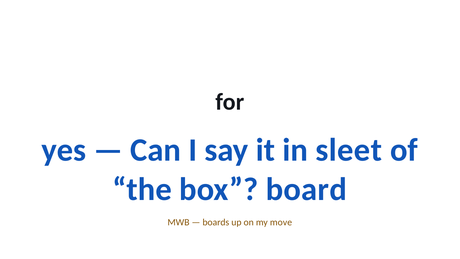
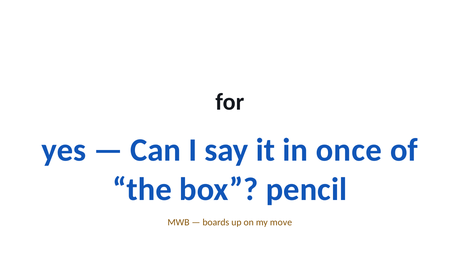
sleet: sleet -> once (349, 150)
board: board -> pencil (306, 189)
